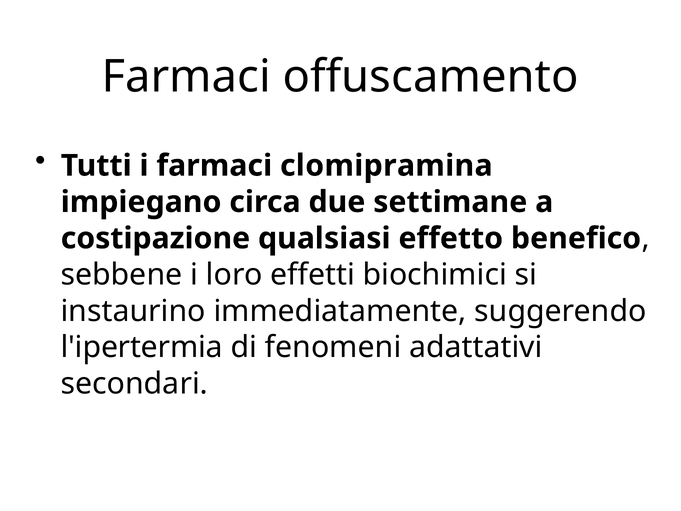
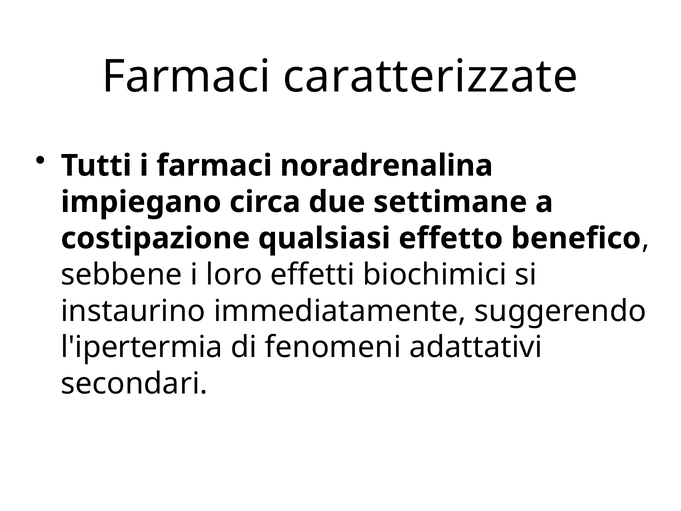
offuscamento: offuscamento -> caratterizzate (430, 77)
clomipramina: clomipramina -> noradrenalina (387, 166)
